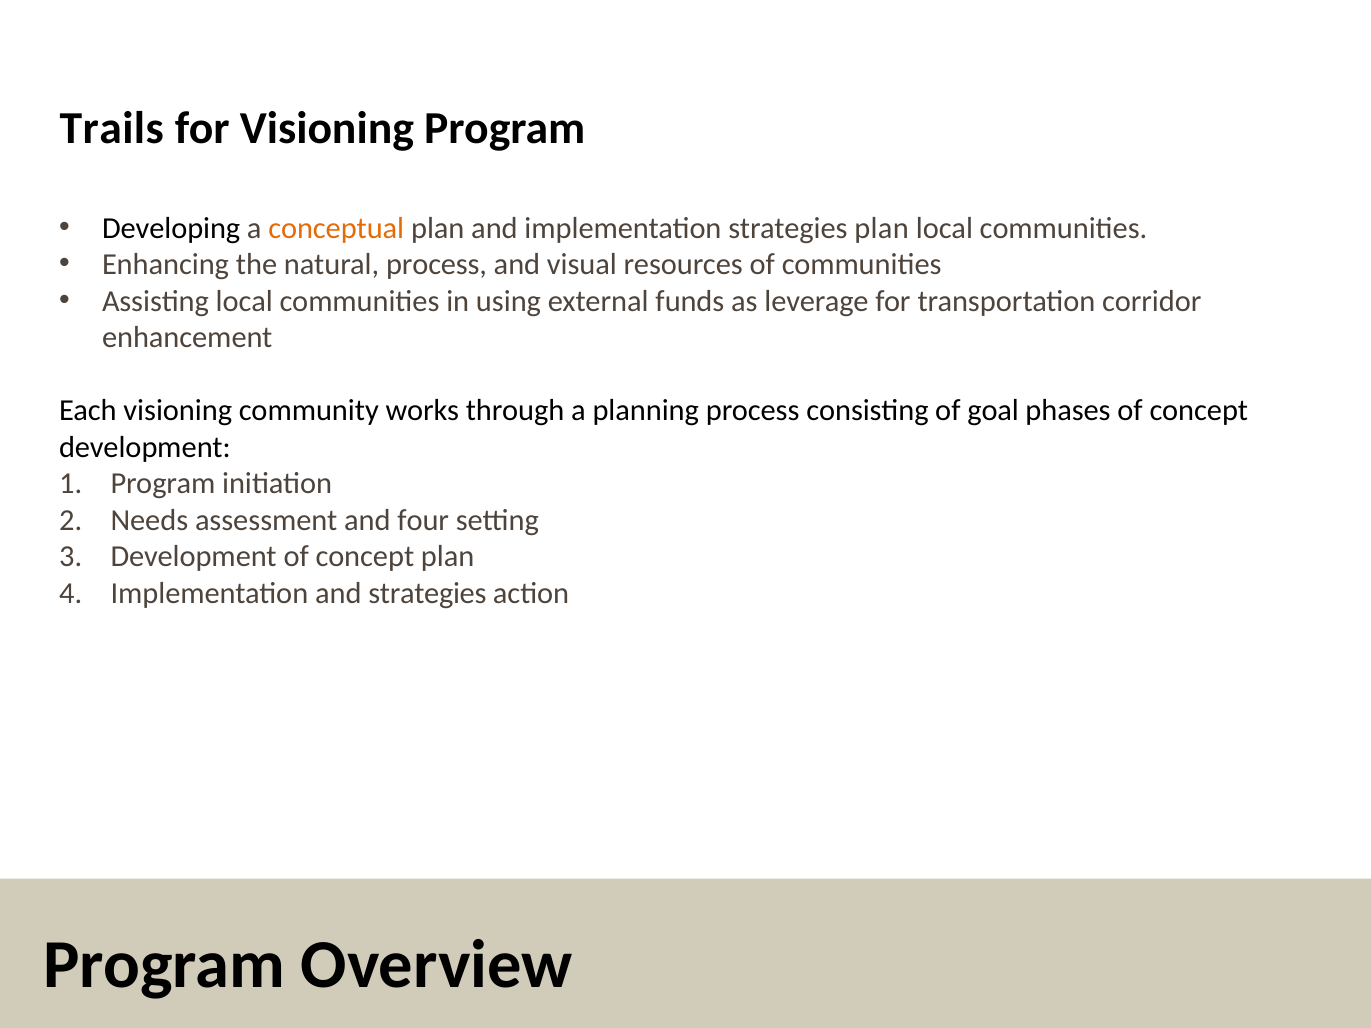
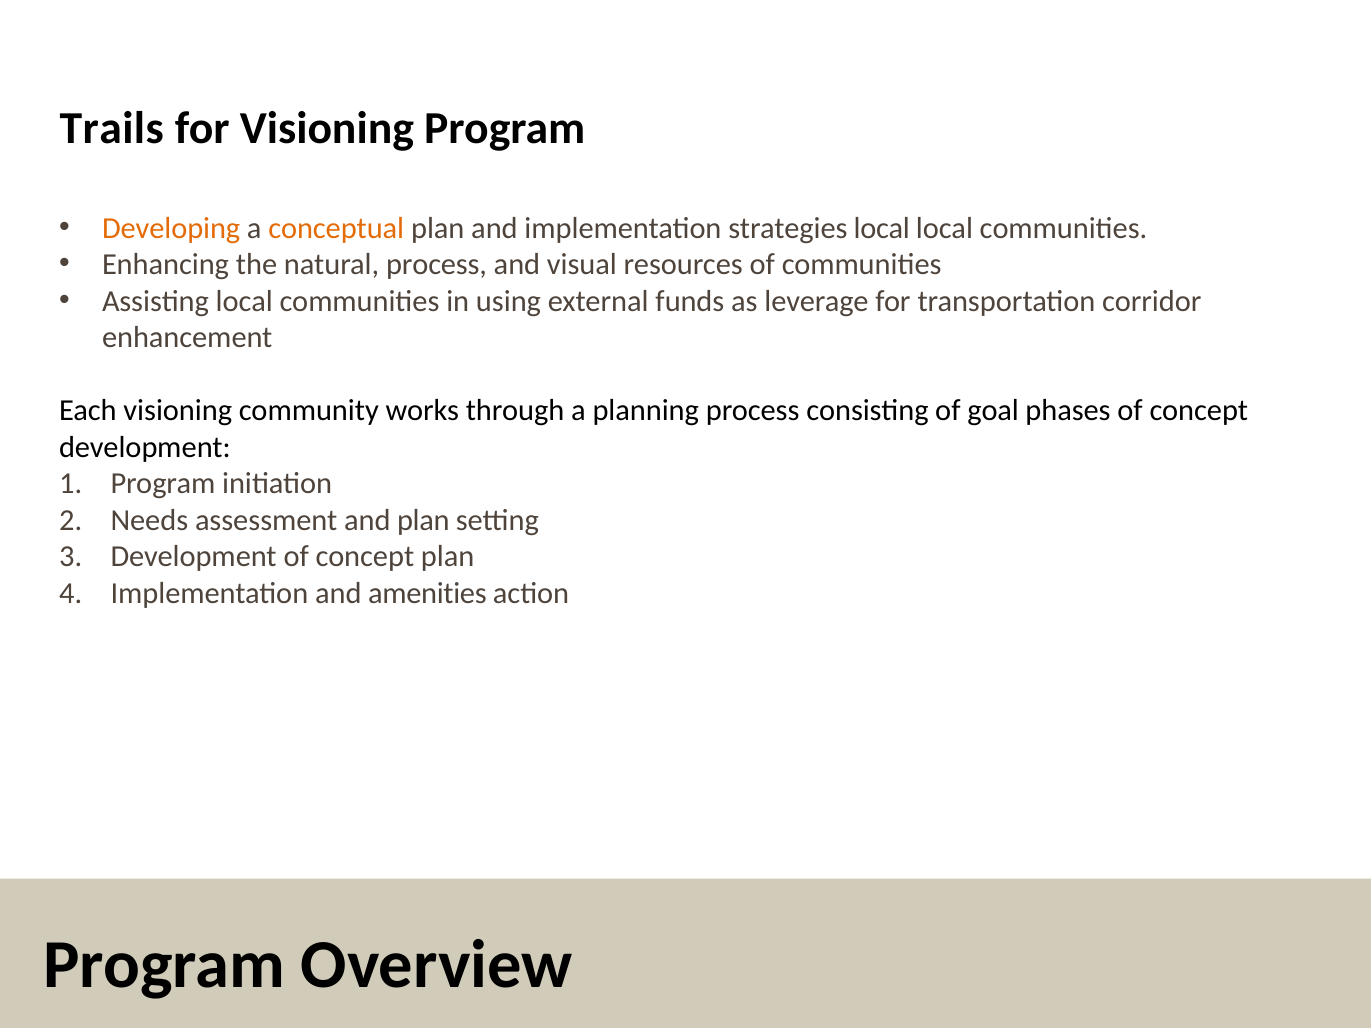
Developing colour: black -> orange (171, 228)
strategies plan: plan -> local (882, 228)
and four: four -> plan (423, 520)
and strategies: strategies -> amenities (427, 594)
